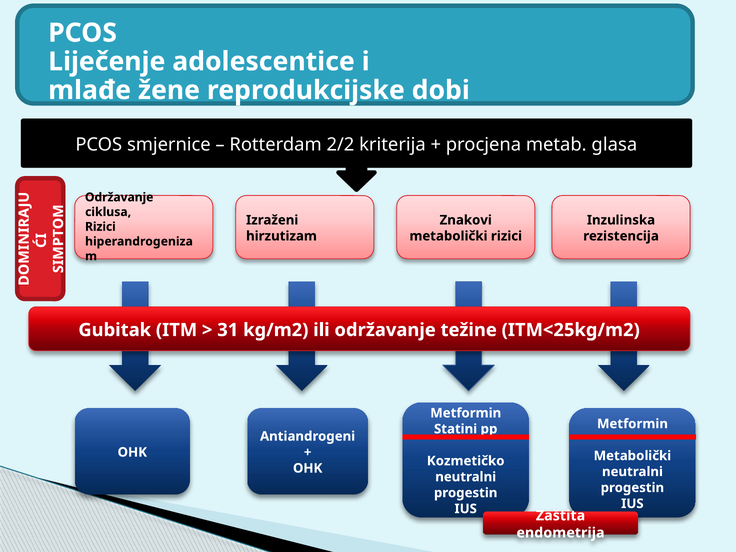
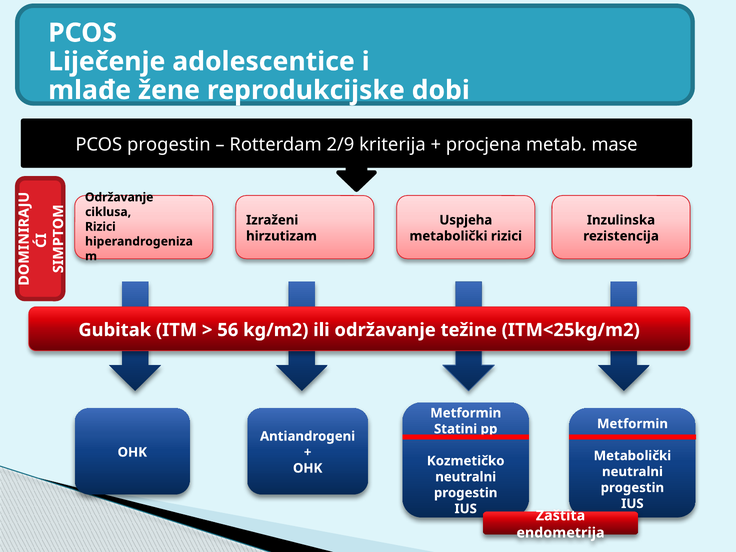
PCOS smjernice: smjernice -> progestin (169, 144)
2/2: 2/2 -> 2/9 (340, 144)
glasa: glasa -> mase (615, 144)
Znakovi: Znakovi -> Uspjeha (466, 220)
31: 31 -> 56 (228, 330)
